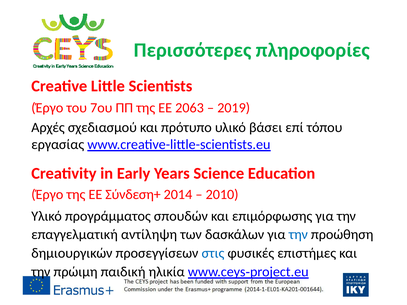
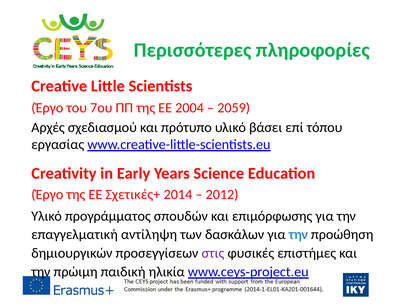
2063: 2063 -> 2004 (190, 108)
2019: 2019 -> 2059 (234, 108)
Σύνδεση+: Σύνδεση+ -> Σχετικές+ (133, 195)
2010: 2010 -> 2012 (222, 195)
στις colour: blue -> purple (213, 253)
